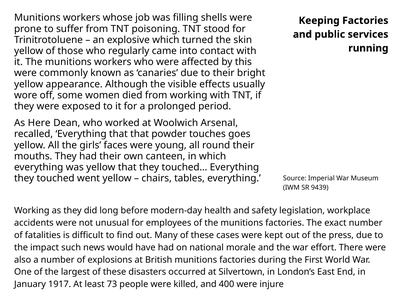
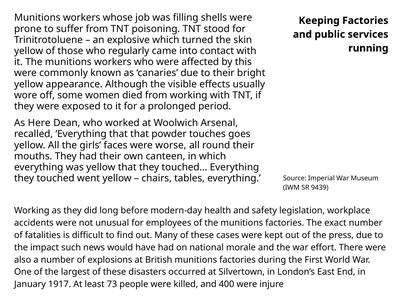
young: young -> worse (171, 145)
